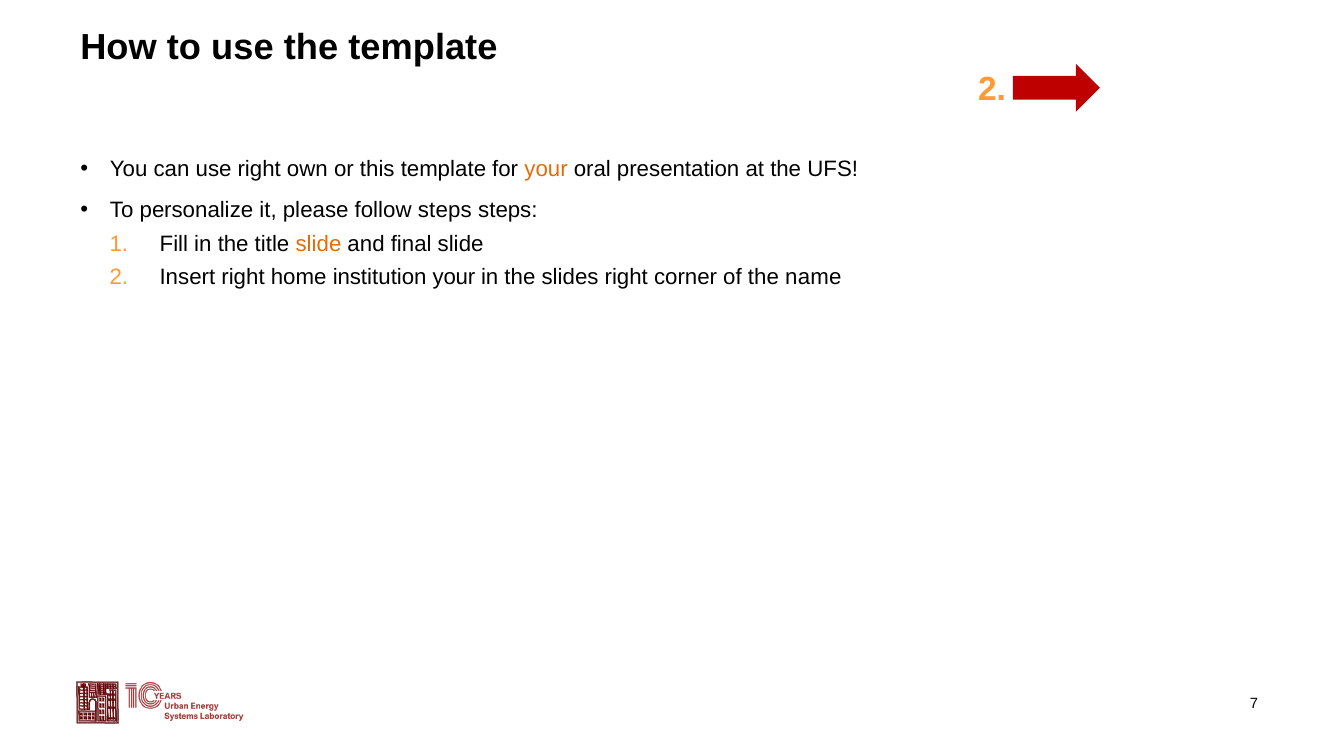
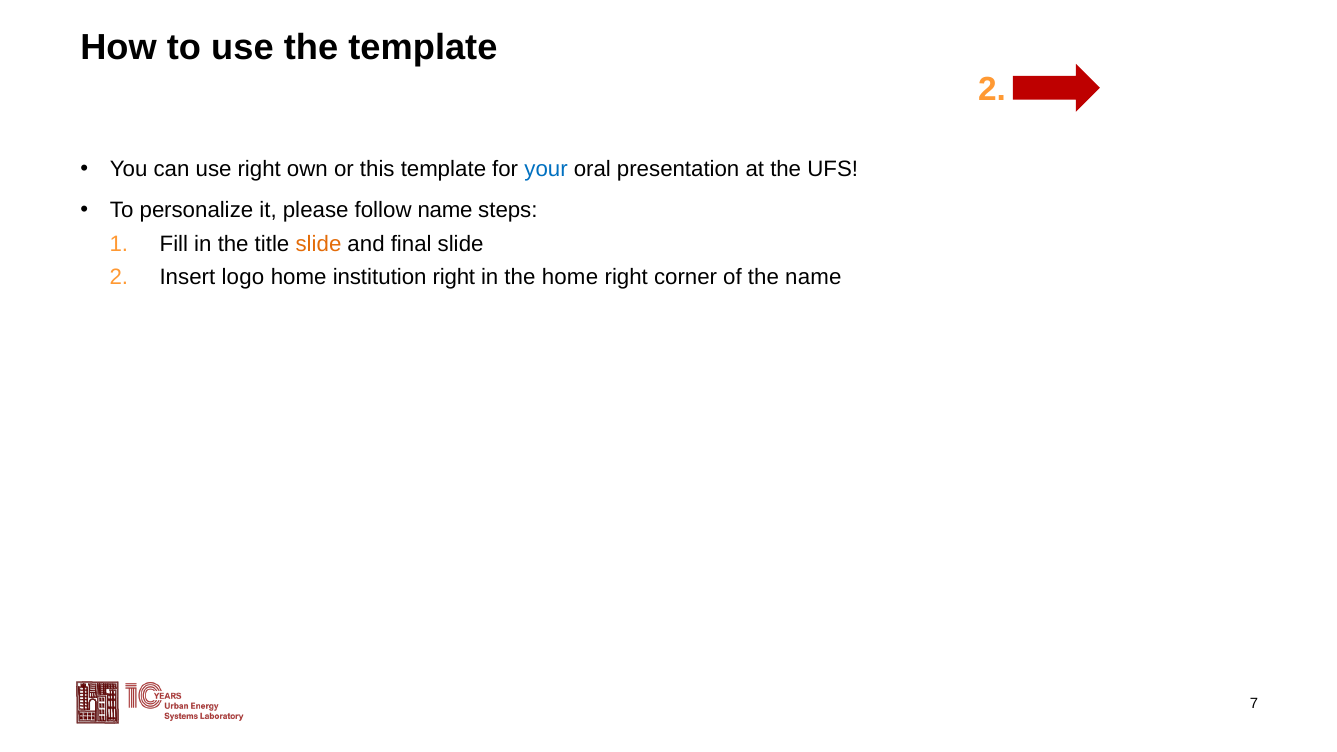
your colour: orange -> blue (546, 170)
follow steps: steps -> name (445, 210)
Insert right: right -> logo (243, 278)
institution your: your -> right (454, 278)
the slides: slides -> home (570, 278)
